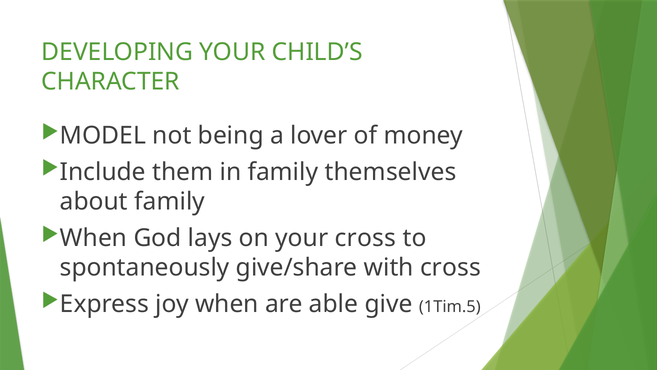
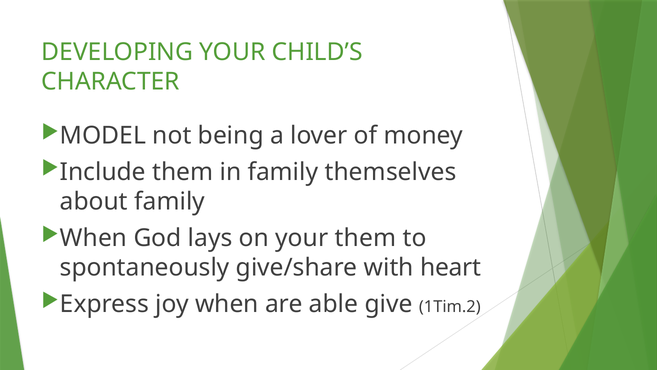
your cross: cross -> them (365, 238)
with cross: cross -> heart (451, 267)
1Tim.5: 1Tim.5 -> 1Tim.2 (450, 306)
